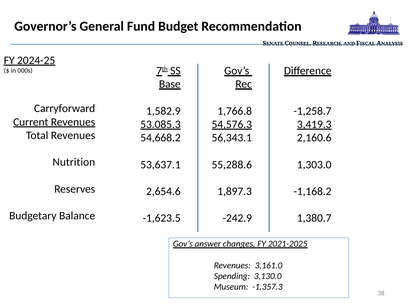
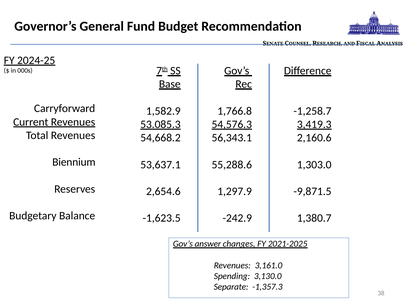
Nutrition: Nutrition -> Biennium (74, 162)
1,897.3: 1,897.3 -> 1,297.9 (235, 191)
-1,168.2: -1,168.2 -> -9,871.5 (312, 191)
Museum: Museum -> Separate (231, 287)
